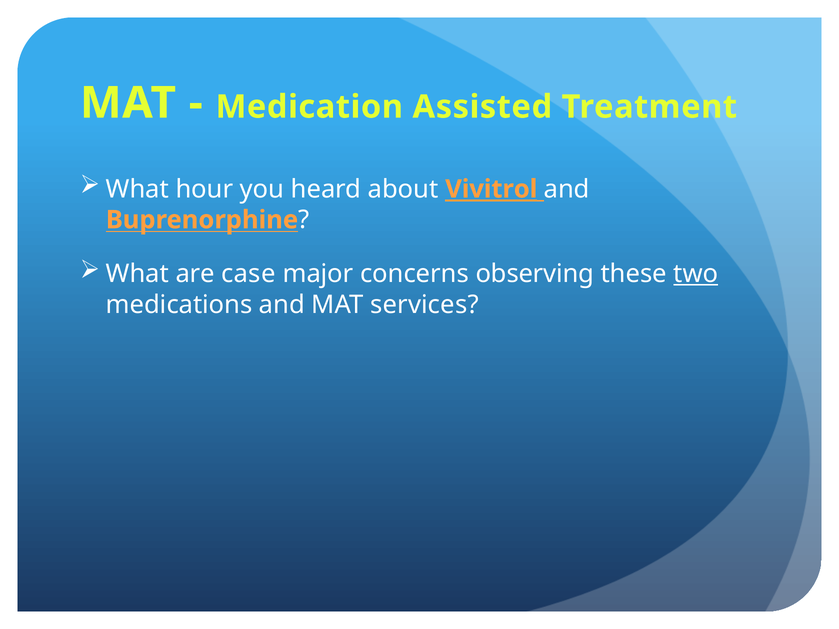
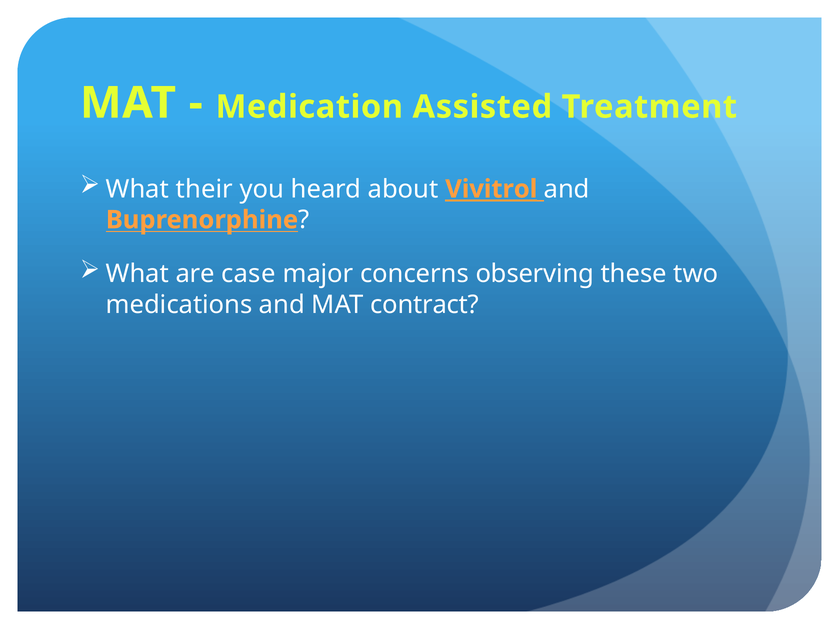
hour: hour -> their (204, 189)
two underline: present -> none (696, 274)
services: services -> contract (425, 305)
